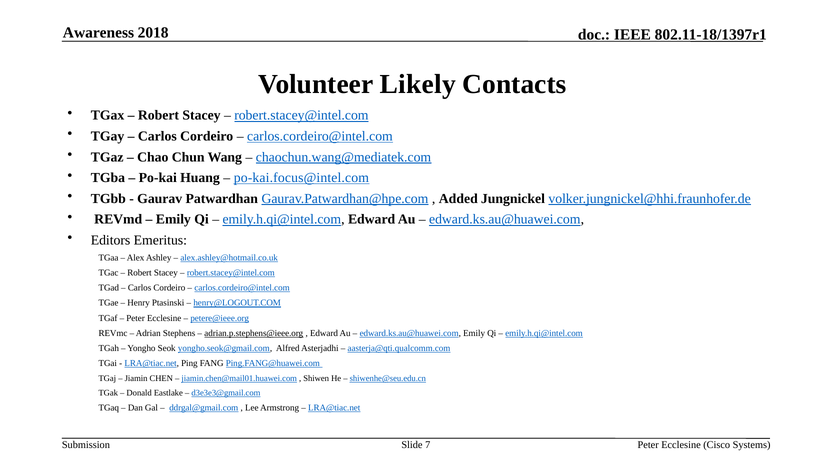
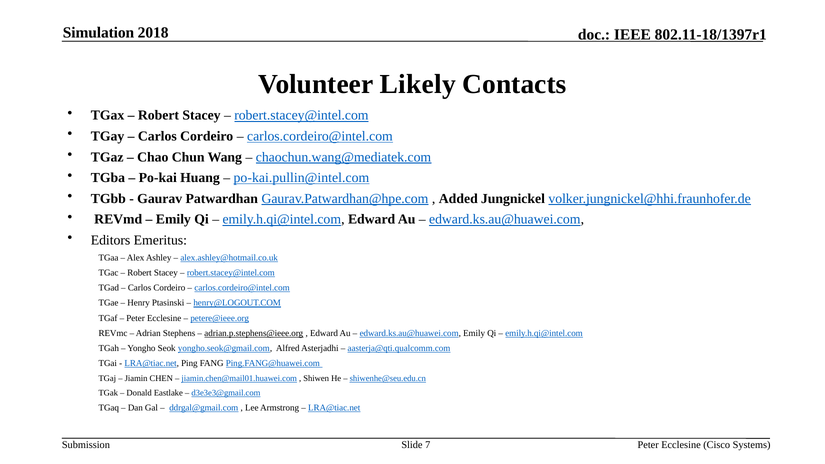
Awareness: Awareness -> Simulation (99, 33)
po-kai.focus@intel.com: po-kai.focus@intel.com -> po-kai.pullin@intel.com (301, 178)
